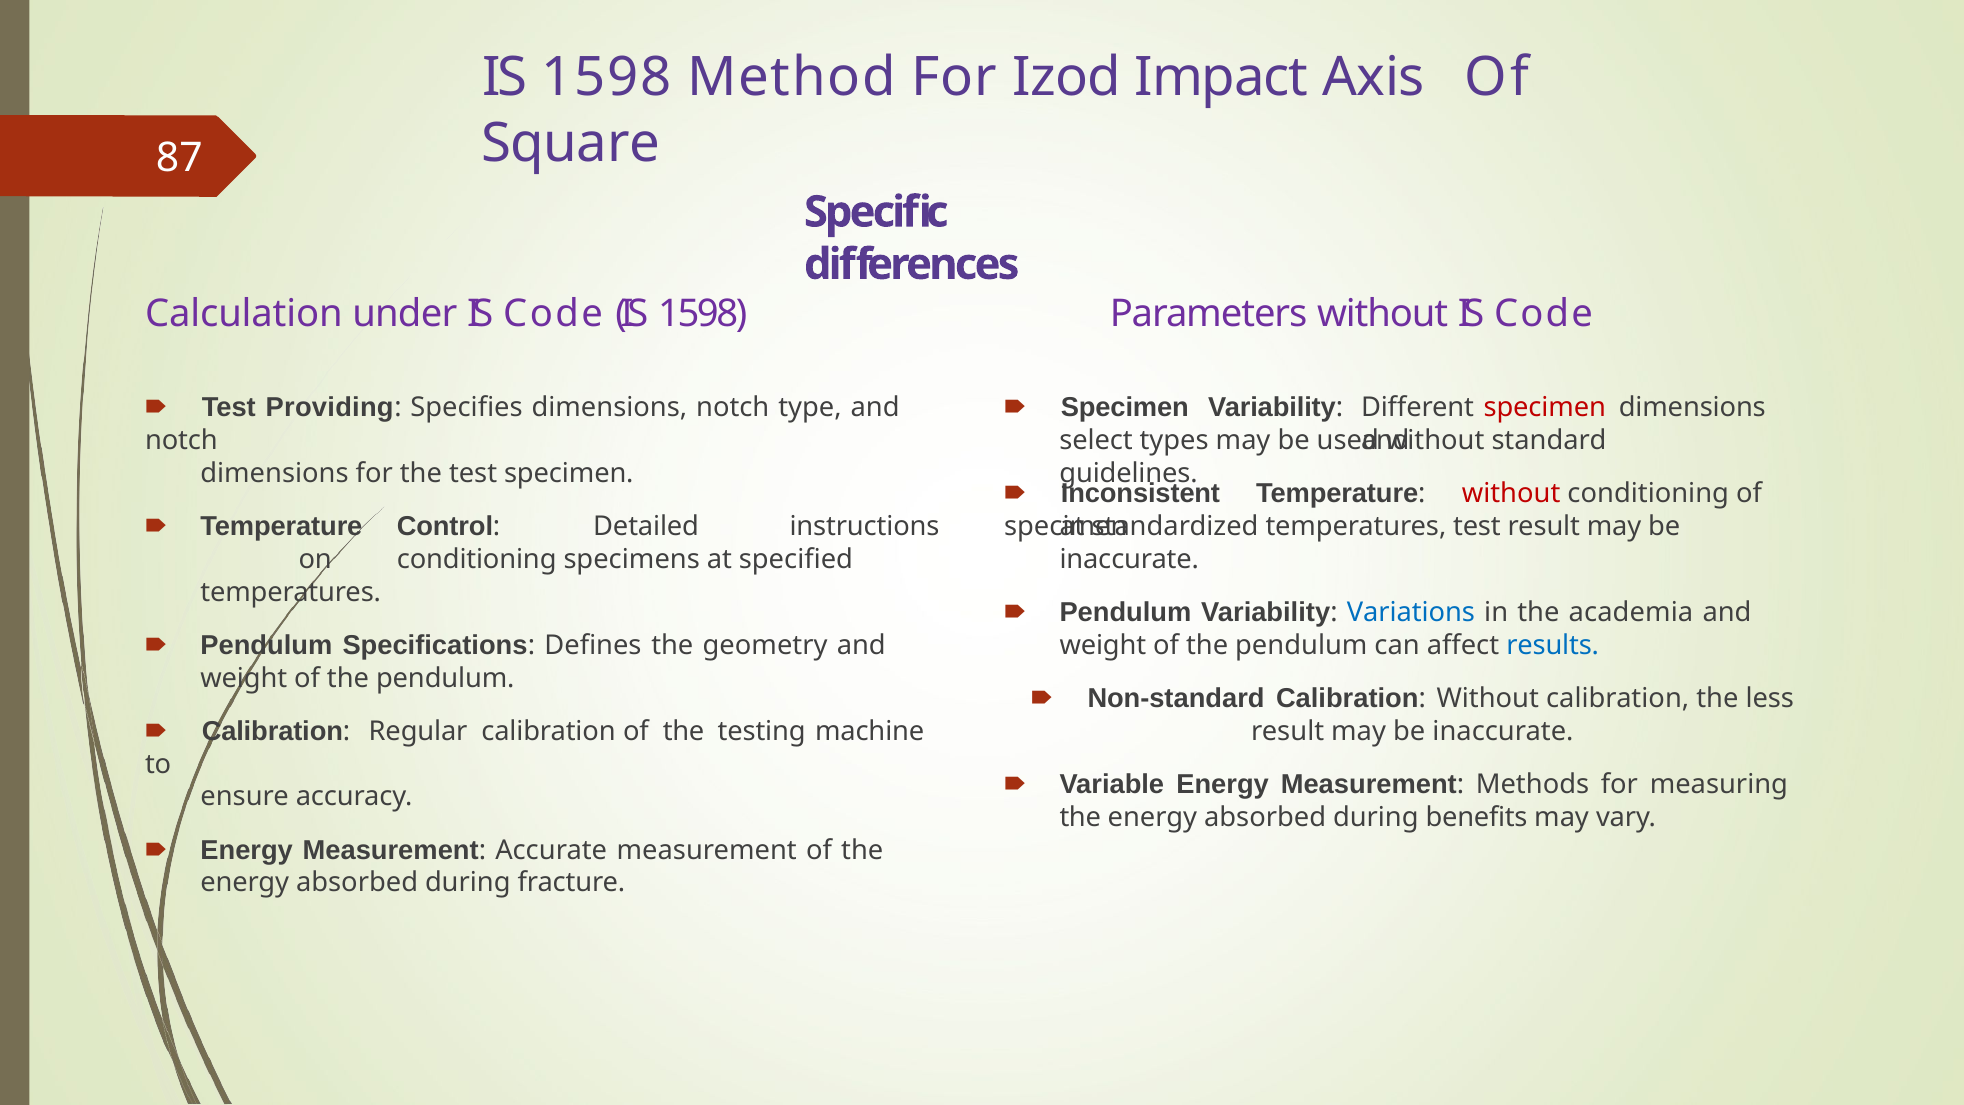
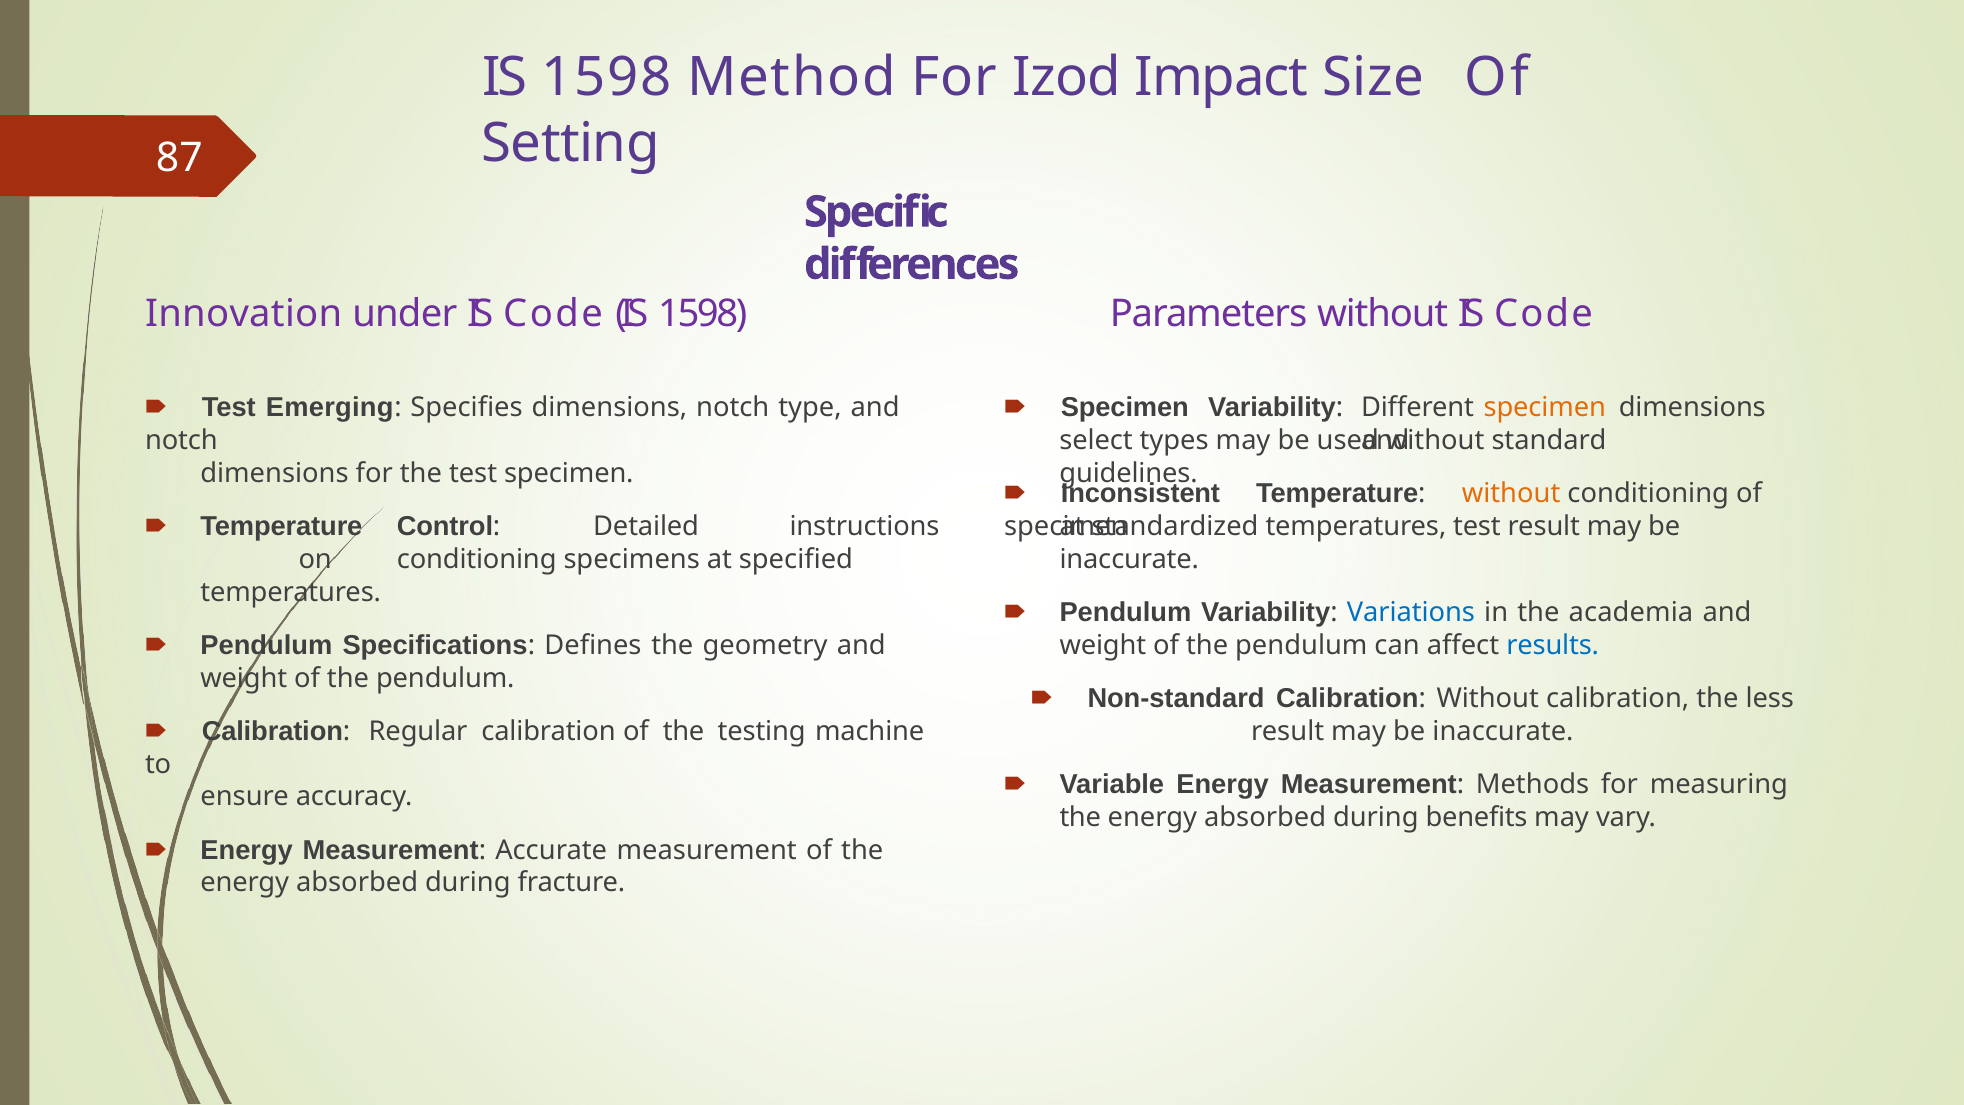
Axis: Axis -> Size (1373, 78)
Square: Square -> Setting (571, 143)
Calculation: Calculation -> Innovation (244, 314)
Providing: Providing -> Emerging (330, 408)
specimen colour: red -> orange (1545, 408)
without colour: red -> orange (1511, 494)
